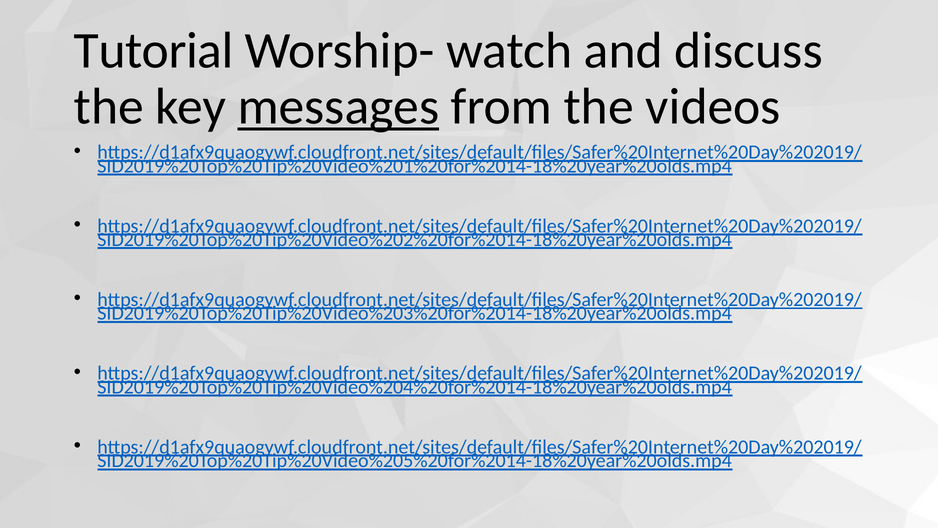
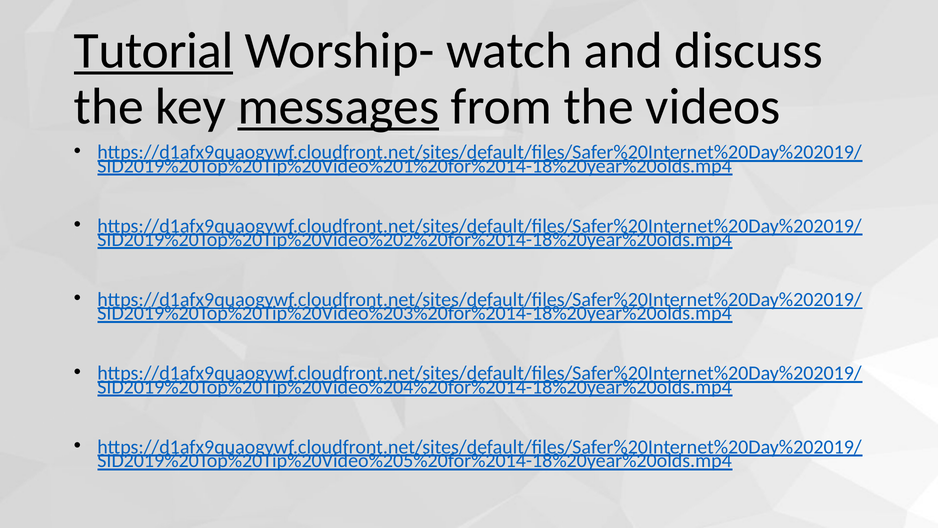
Tutorial underline: none -> present (154, 51)
